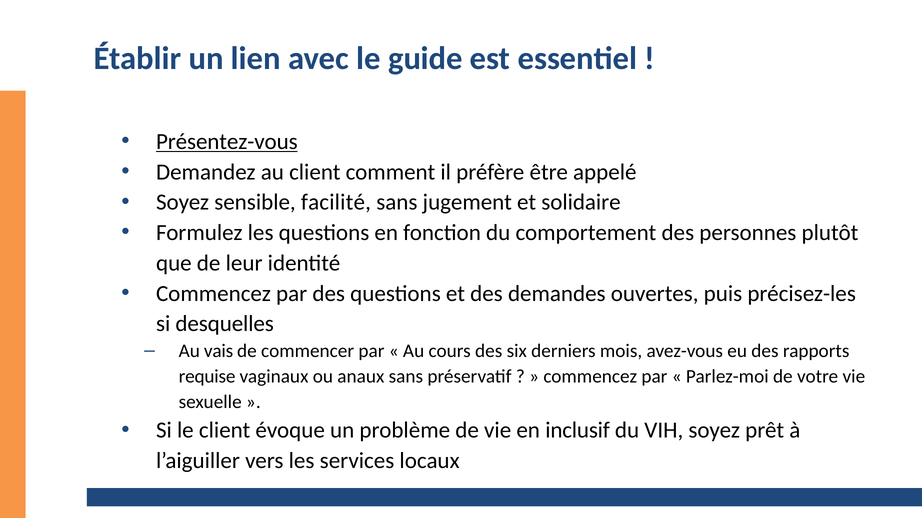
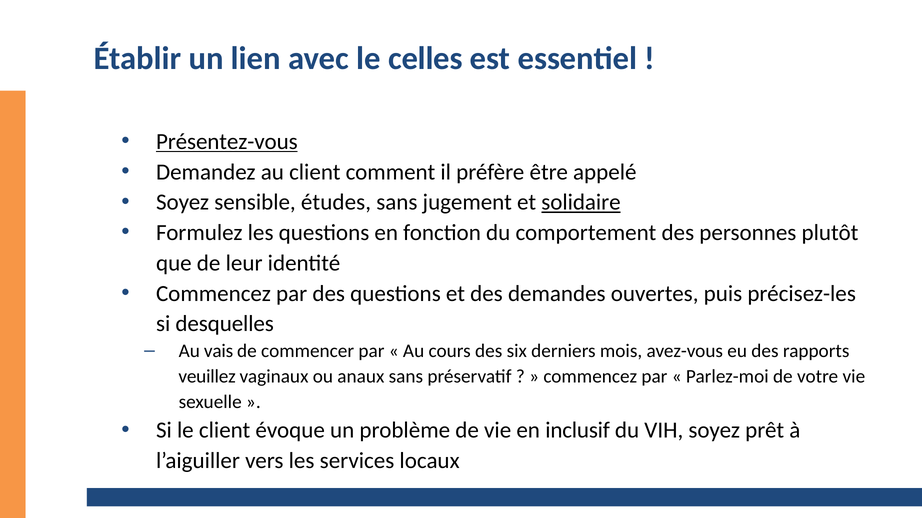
guide: guide -> celles (425, 59)
facilité: facilité -> études (336, 203)
solidaire underline: none -> present (581, 203)
requise: requise -> veuillez (207, 377)
